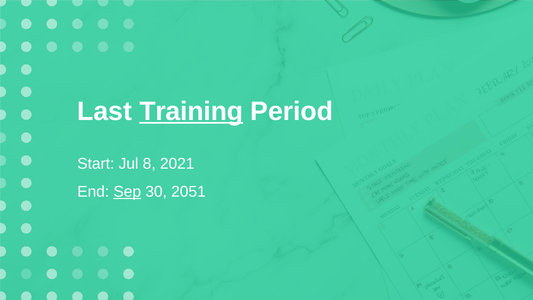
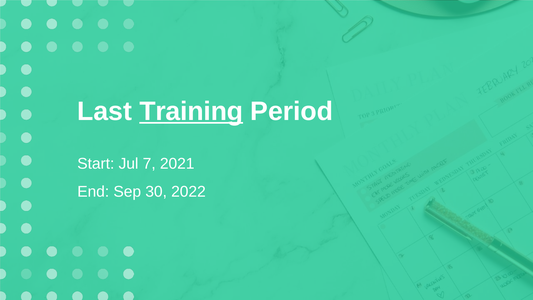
8: 8 -> 7 (149, 164)
Sep underline: present -> none (127, 192)
2051: 2051 -> 2022 (188, 192)
